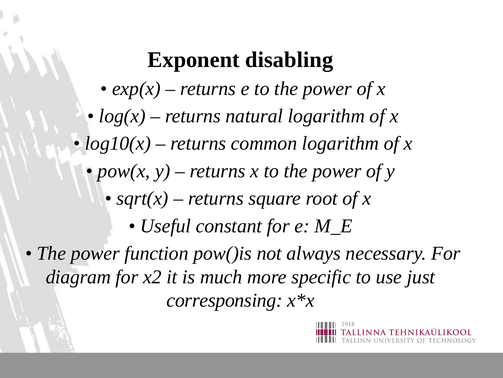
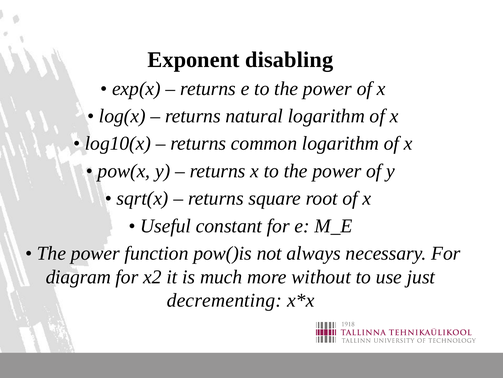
specific: specific -> without (321, 276)
corresponsing: corresponsing -> decrementing (224, 300)
